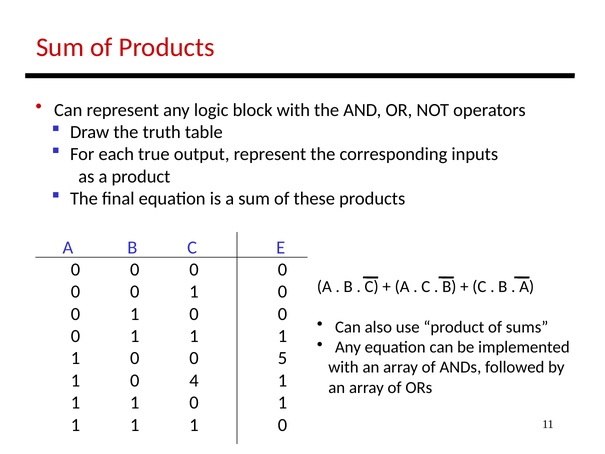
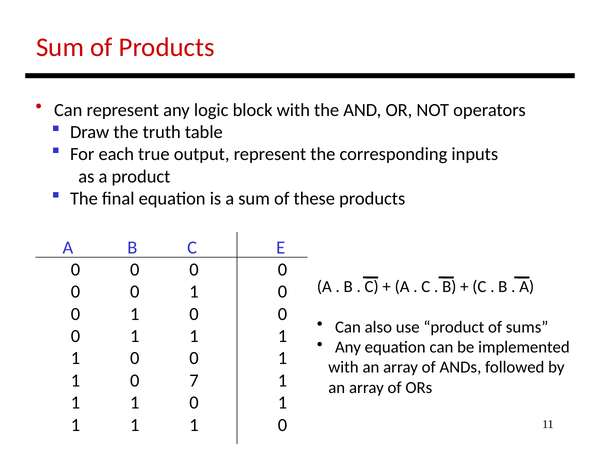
5: 5 -> 1 (282, 358)
4: 4 -> 7 (194, 380)
